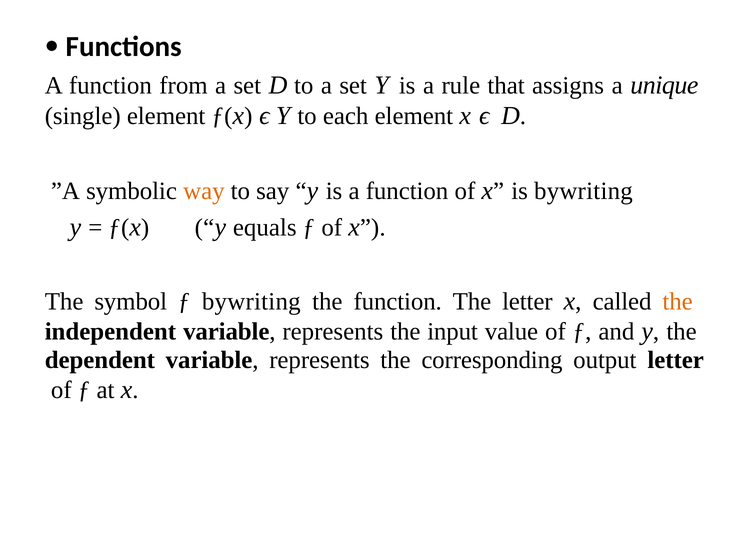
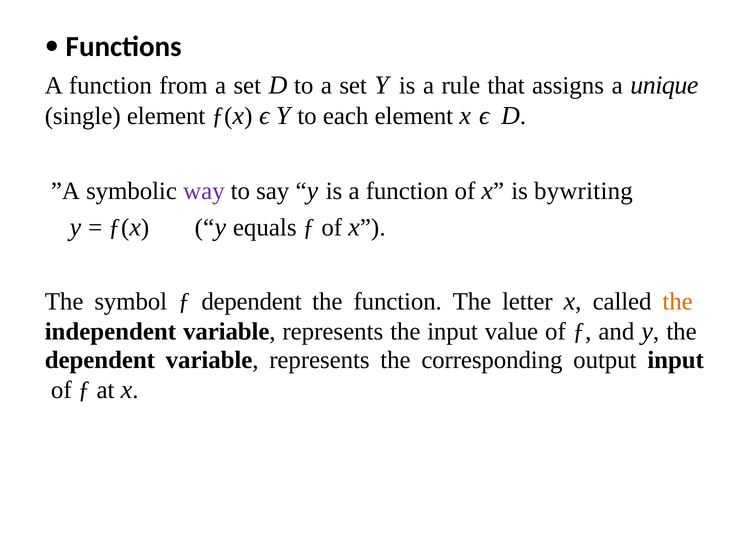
way colour: orange -> purple (204, 191)
ƒ bywriting: bywriting -> dependent (252, 302)
output letter: letter -> input (676, 360)
